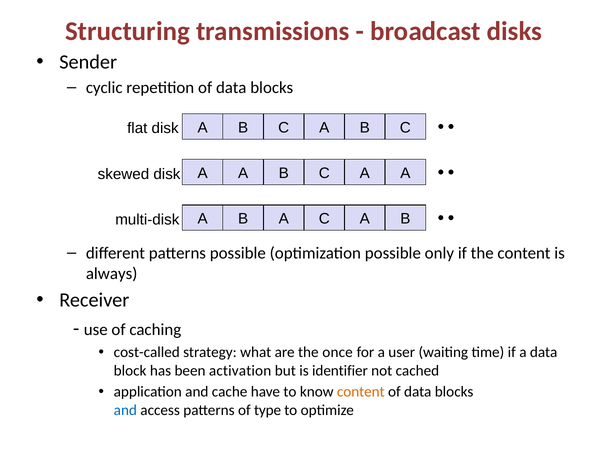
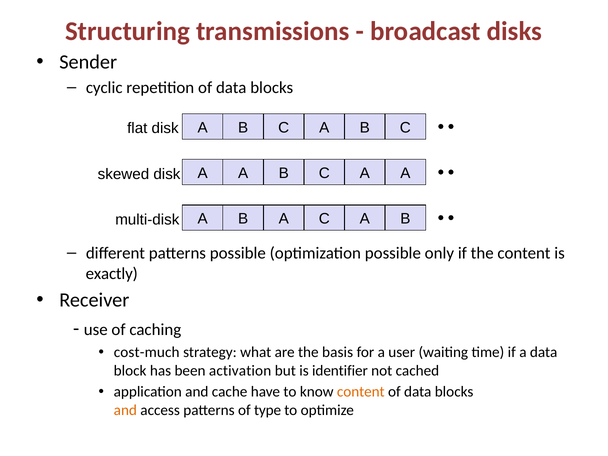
always: always -> exactly (112, 273)
cost-called: cost-called -> cost-much (147, 352)
once: once -> basis (338, 352)
and colour: blue -> orange (125, 410)
